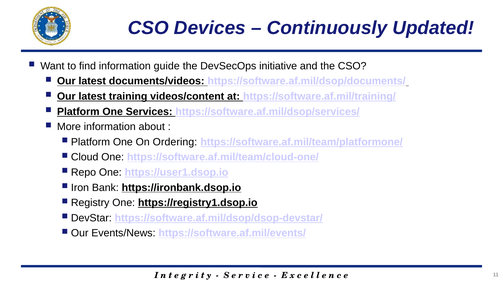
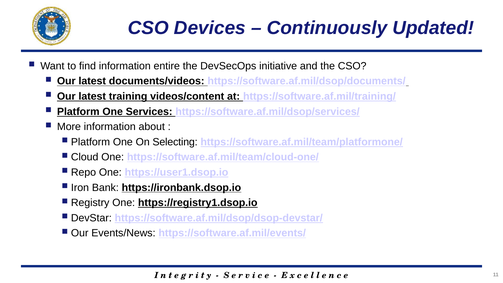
guide: guide -> entire (167, 66)
Ordering: Ordering -> Selecting (175, 142)
